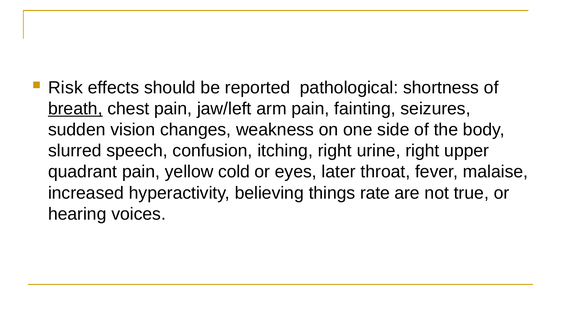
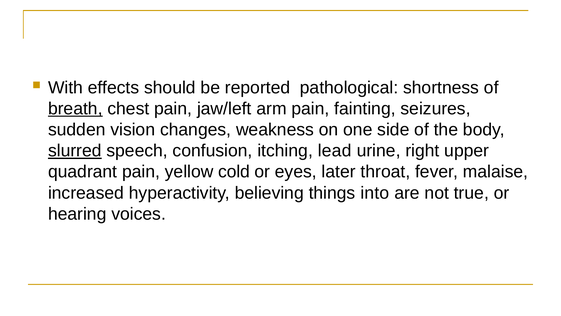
Risk: Risk -> With (66, 87)
slurred underline: none -> present (75, 151)
itching right: right -> lead (335, 151)
rate: rate -> into (375, 193)
